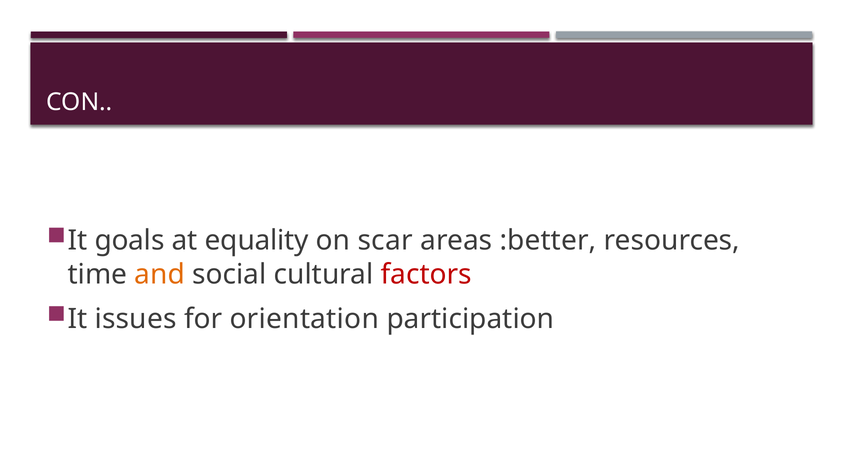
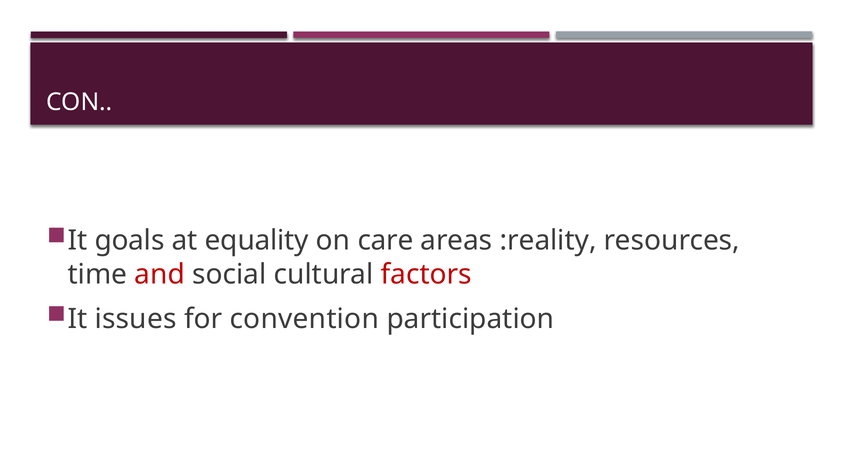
scar: scar -> care (385, 241)
:better: :better -> :reality (548, 241)
and colour: orange -> red (160, 274)
orientation: orientation -> convention (304, 319)
